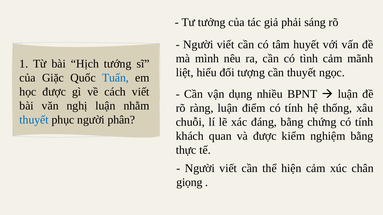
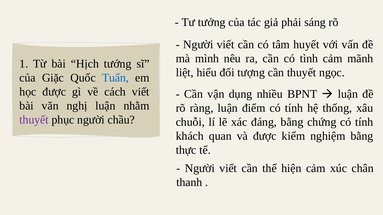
thuyết colour: blue -> purple (34, 120)
phân: phân -> chầu (121, 120)
giọng: giọng -> thanh (189, 183)
